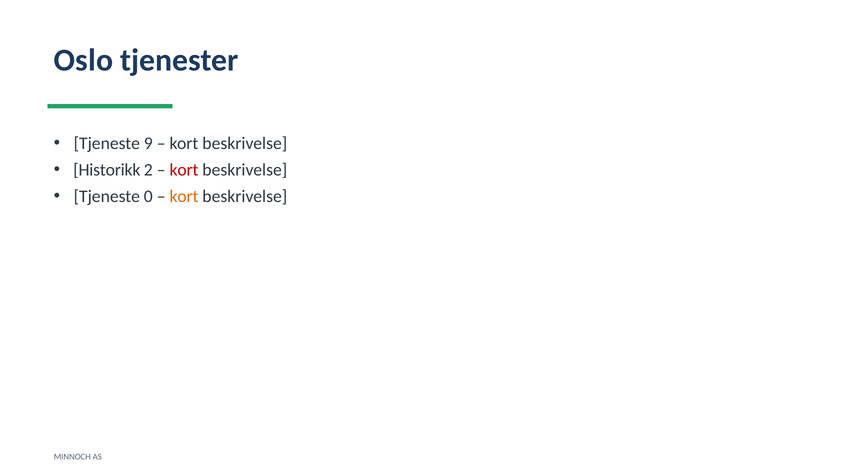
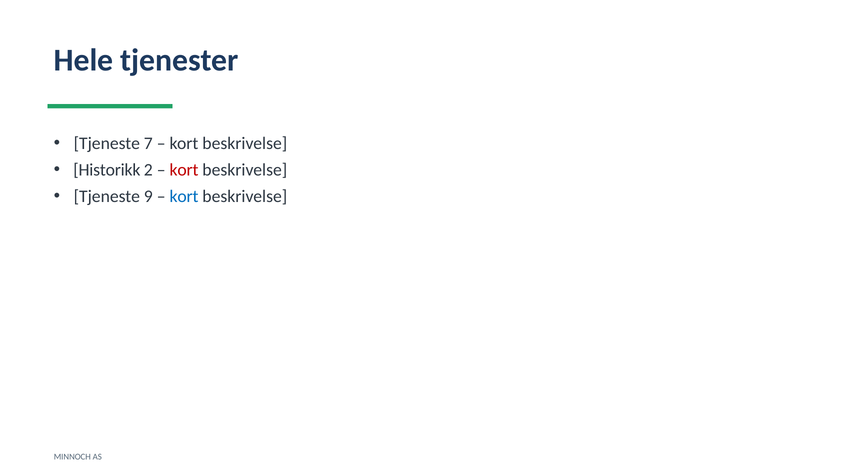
Oslo: Oslo -> Hele (84, 60)
9: 9 -> 7 (148, 143)
0: 0 -> 9 (148, 196)
kort colour: orange -> blue (184, 196)
